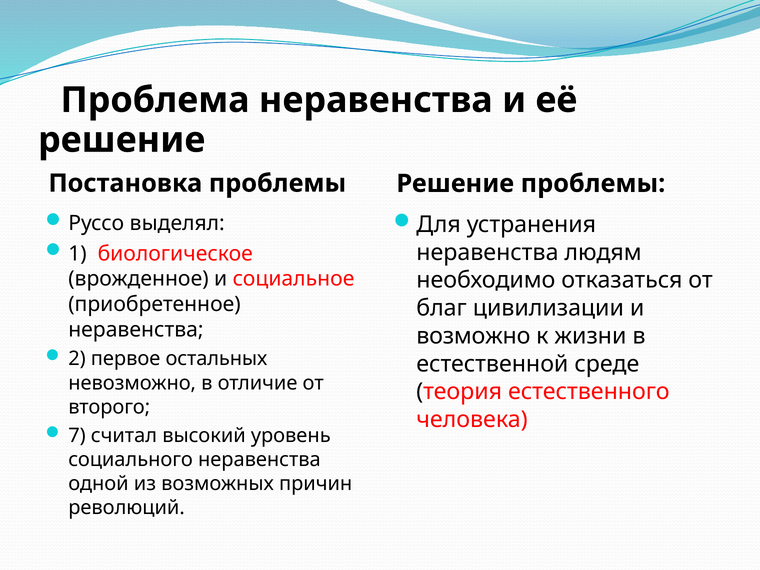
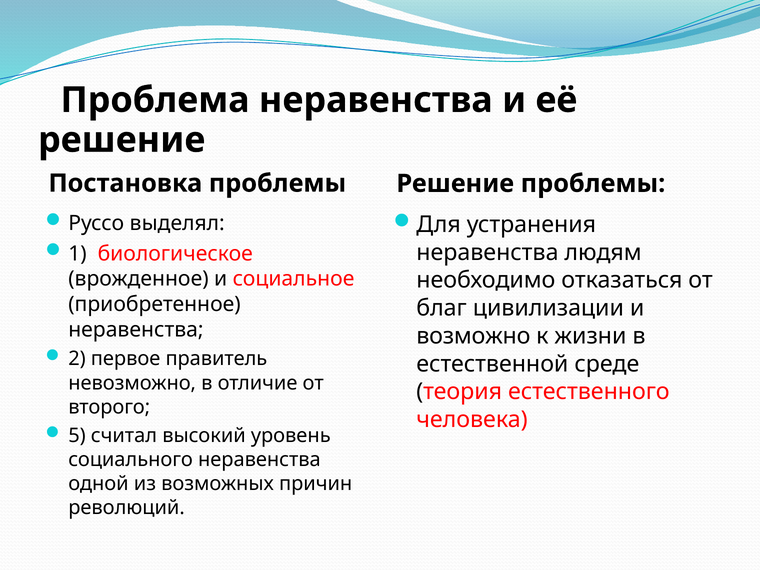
остальных: остальных -> правитель (216, 359)
7: 7 -> 5 (77, 436)
